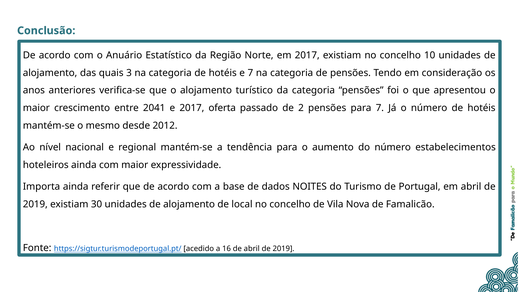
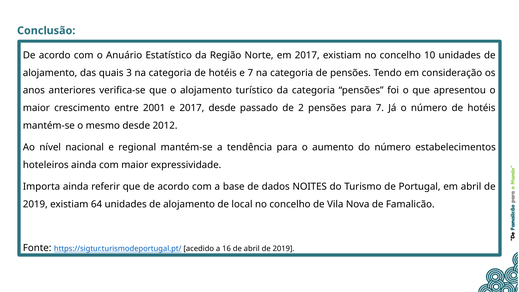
2041: 2041 -> 2001 (154, 108)
2017 oferta: oferta -> desde (222, 108)
30: 30 -> 64 (97, 204)
